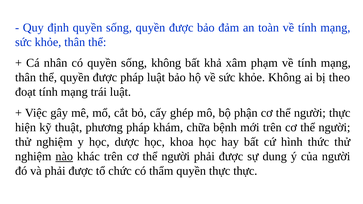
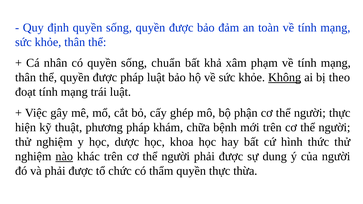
sống không: không -> chuẩn (166, 63)
Không underline: none -> present (285, 78)
thực thực: thực -> thừa (245, 171)
